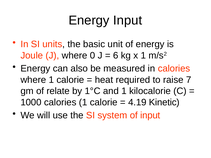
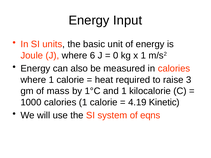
0: 0 -> 6 (93, 56)
6: 6 -> 0 (116, 56)
7: 7 -> 3 (189, 80)
relate: relate -> mass (58, 91)
of input: input -> eqns (150, 116)
